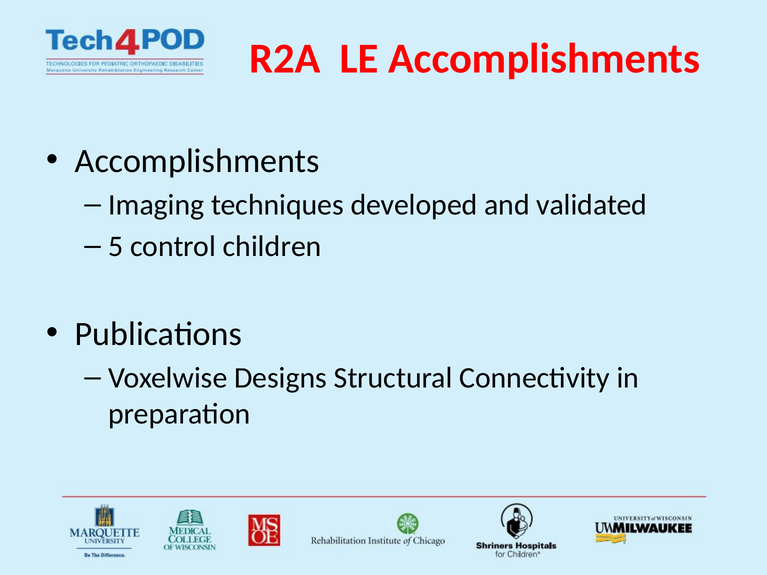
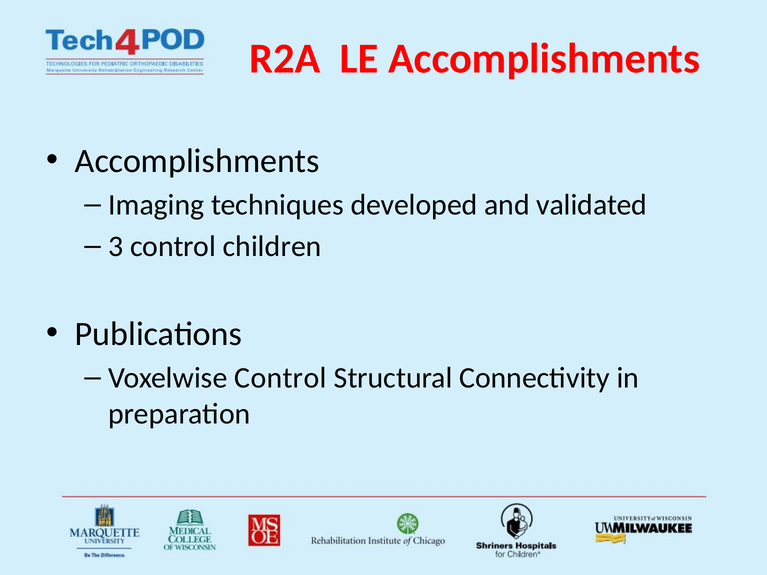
5: 5 -> 3 (116, 247)
Voxelwise Designs: Designs -> Control (280, 378)
